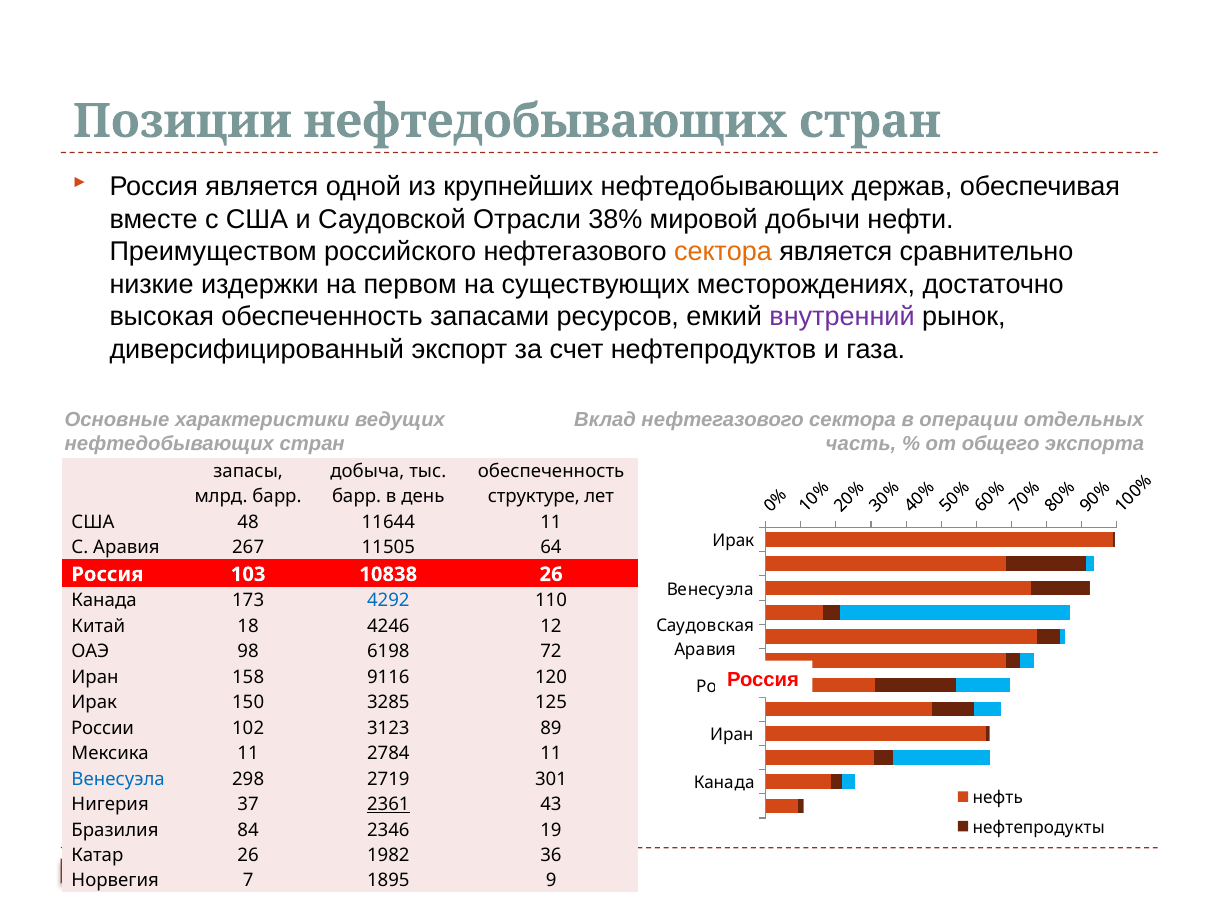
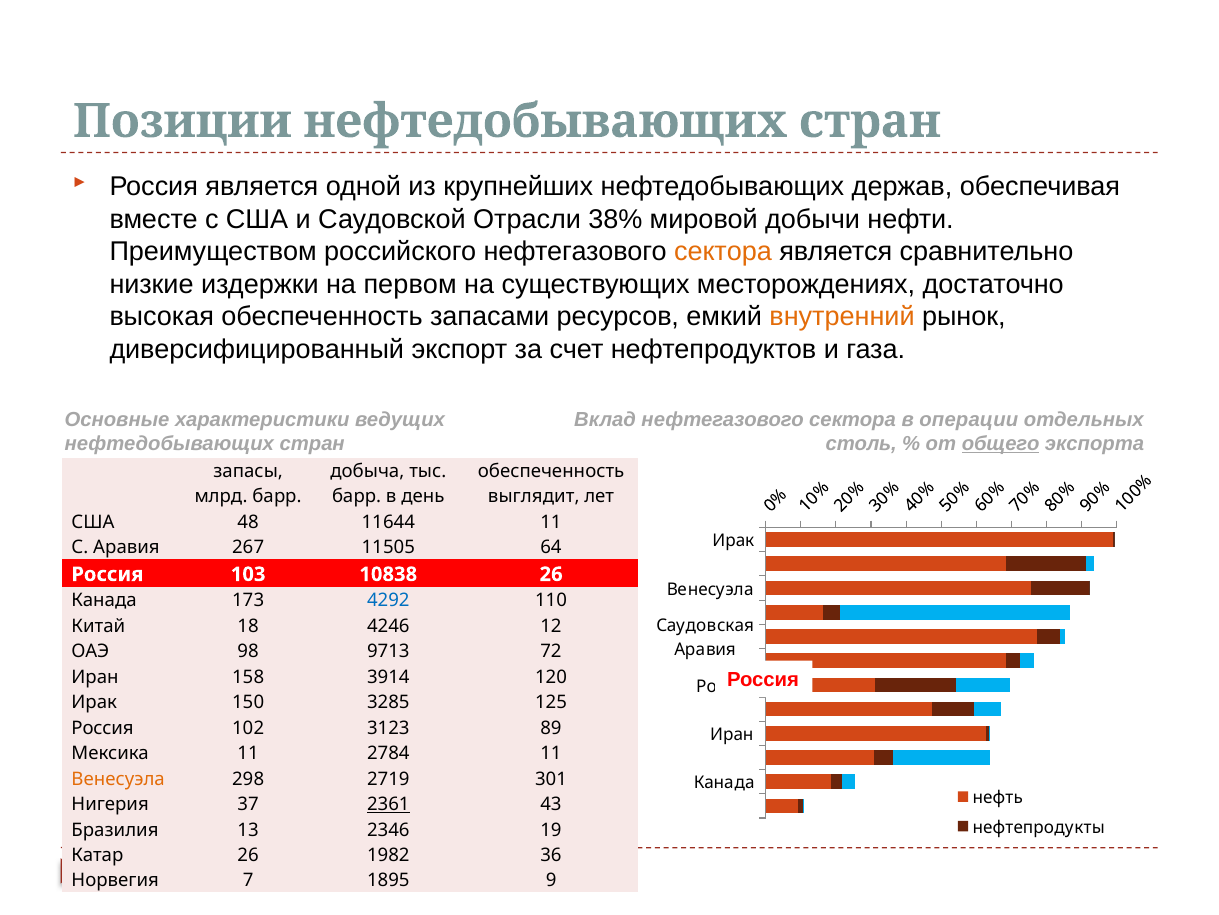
внутренний colour: purple -> orange (842, 317)
часть: часть -> столь (861, 443)
общего underline: none -> present (1001, 443)
структуре: структуре -> выглядит (534, 496)
6198: 6198 -> 9713 (388, 651)
9116: 9116 -> 3914 (388, 677)
России: России -> Россия (103, 727)
Венесуэла colour: blue -> orange (118, 778)
84: 84 -> 13 (248, 829)
